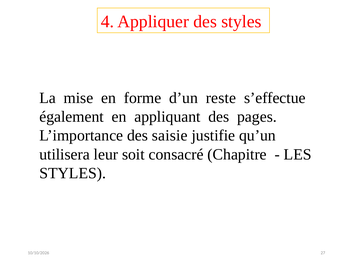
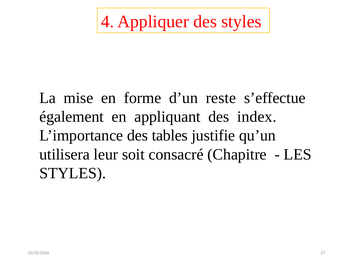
pages: pages -> index (257, 117)
saisie: saisie -> tables (170, 135)
